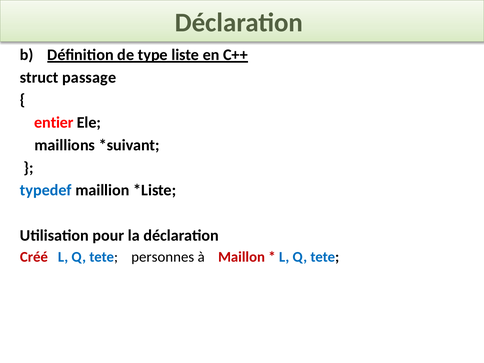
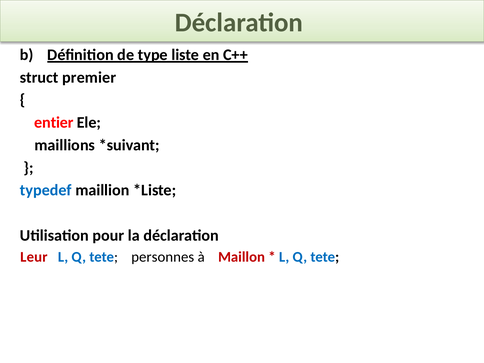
passage: passage -> premier (89, 77)
Créé: Créé -> Leur (34, 257)
